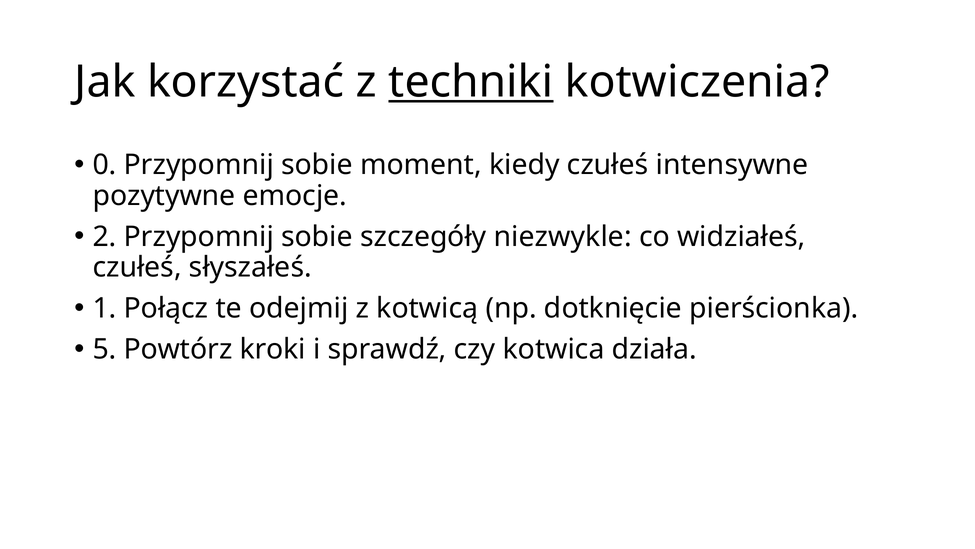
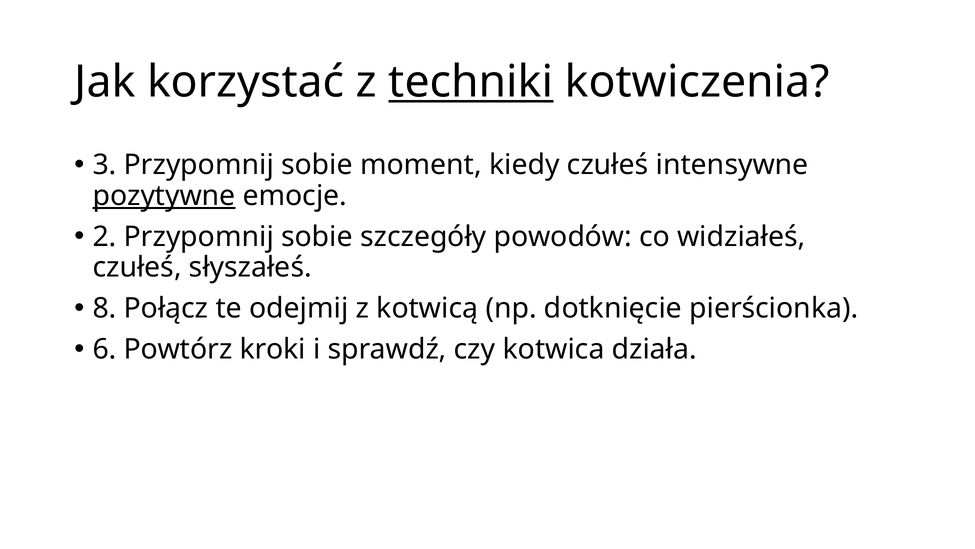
0: 0 -> 3 (105, 165)
pozytywne underline: none -> present (164, 196)
niezwykle: niezwykle -> powodów (563, 236)
1: 1 -> 8 (105, 308)
5: 5 -> 6 (105, 349)
